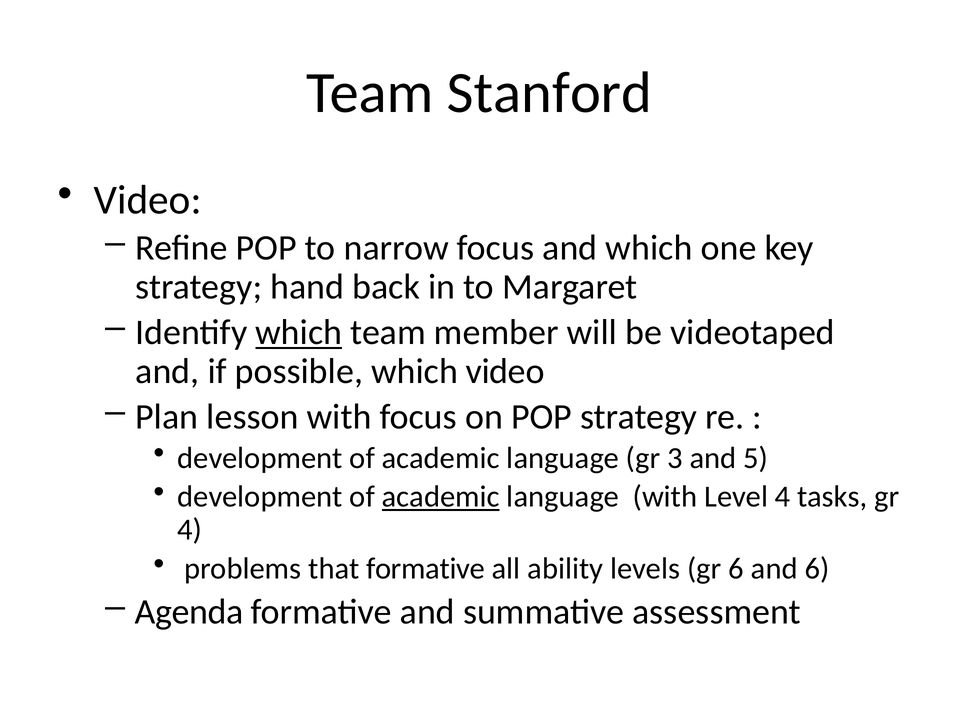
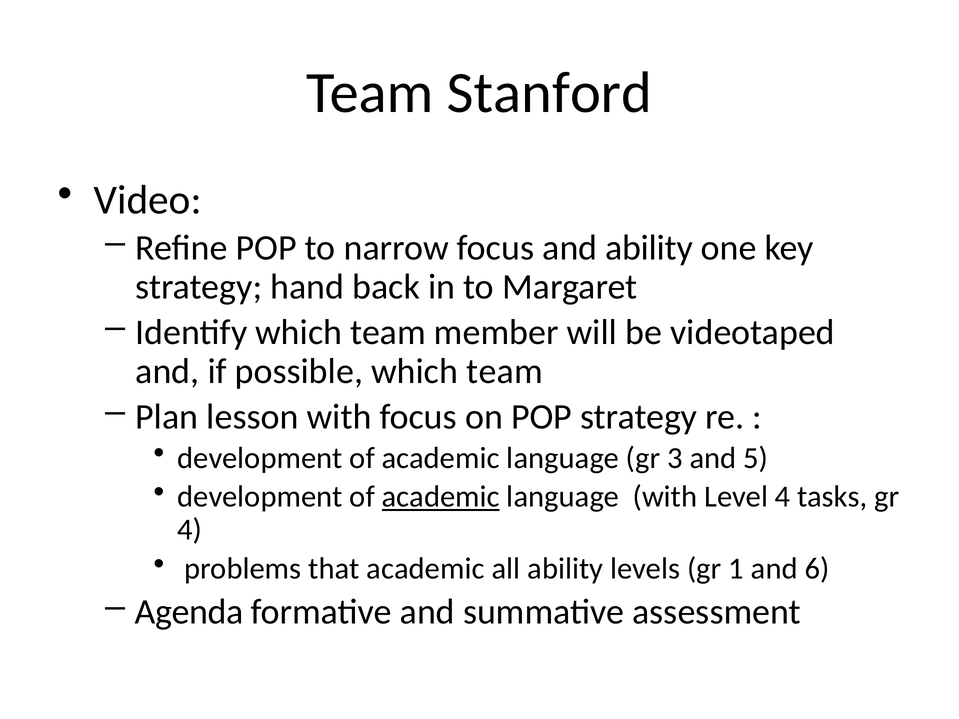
and which: which -> ability (649, 248)
which underline: present -> none (299, 333)
possible which video: video -> team (505, 371)
that formative: formative -> academic (425, 569)
gr 6: 6 -> 1 (736, 569)
